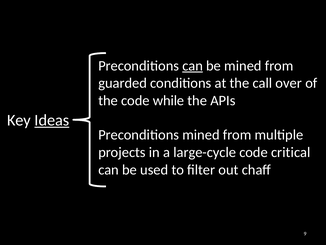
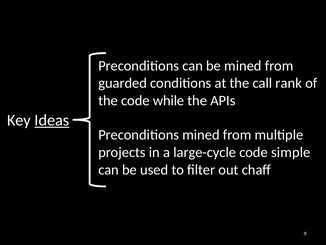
can underline: present -> none (193, 66)
over: over -> rank (289, 83)
critical: critical -> simple (291, 152)
